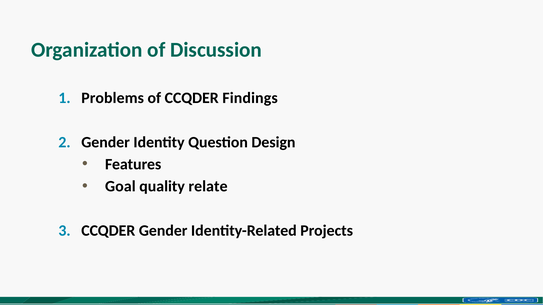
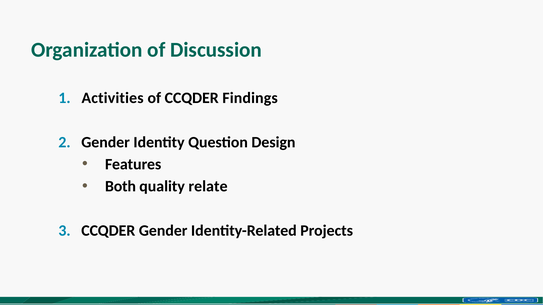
Problems: Problems -> Activities (113, 98)
Goal: Goal -> Both (120, 187)
